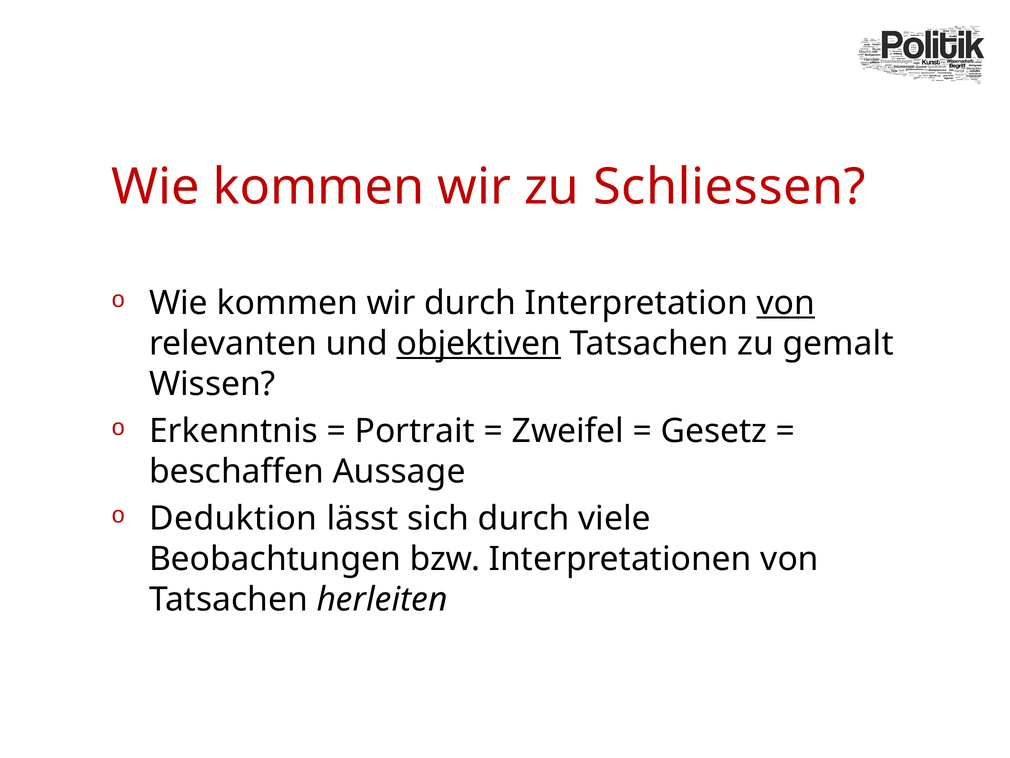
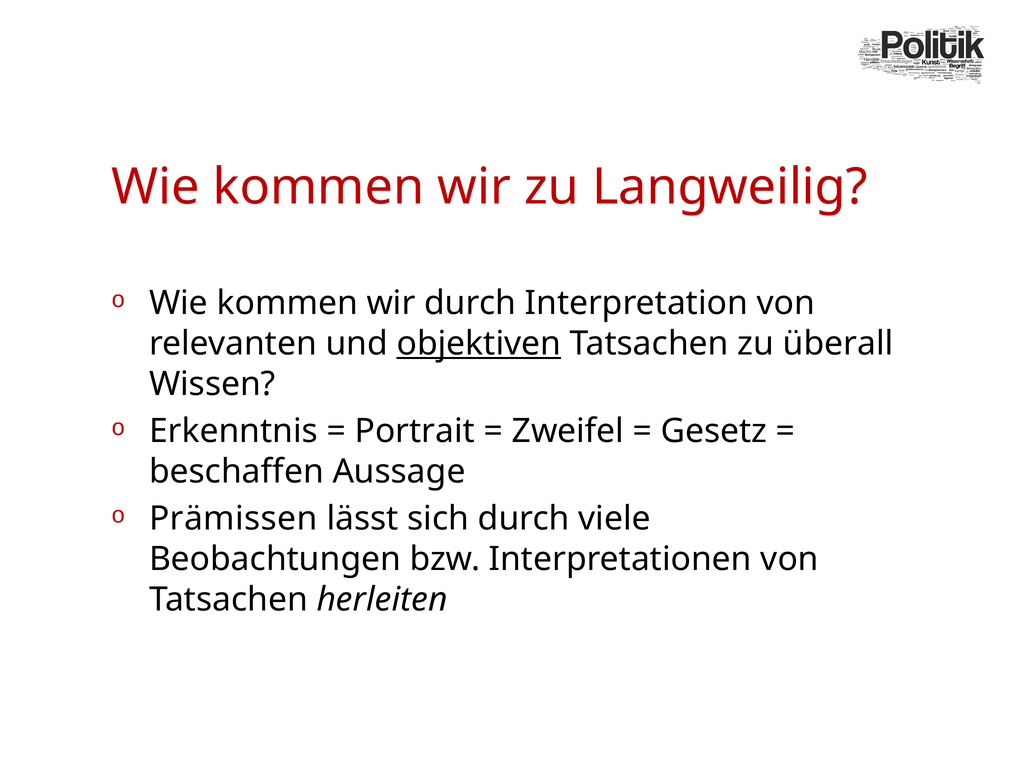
Schliessen: Schliessen -> Langweilig (730, 187)
von underline: present -> none (786, 303)
gemalt: gemalt -> überall (838, 343)
Deduktion: Deduktion -> Prämissen (233, 518)
